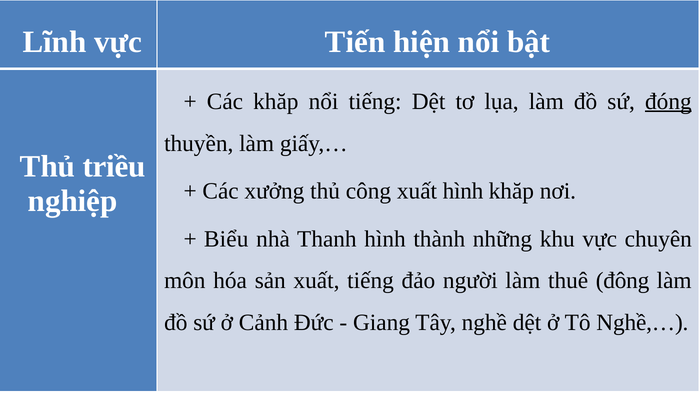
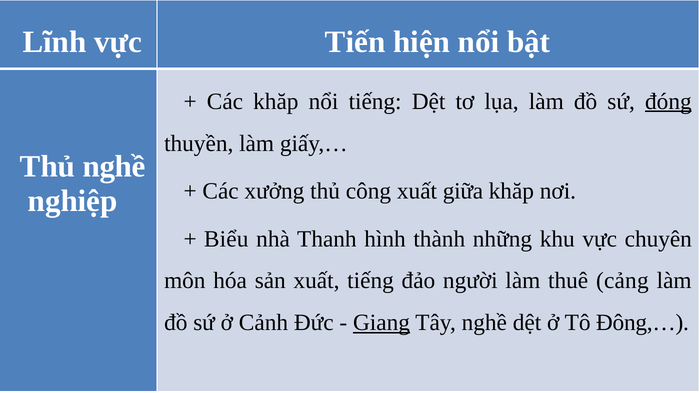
Thủ triều: triều -> nghề (114, 167)
xuất hình: hình -> giữa (463, 191)
đông: đông -> cảng (622, 281)
Giang underline: none -> present (381, 323)
Nghề,…: Nghề,… -> Đông,… (642, 323)
